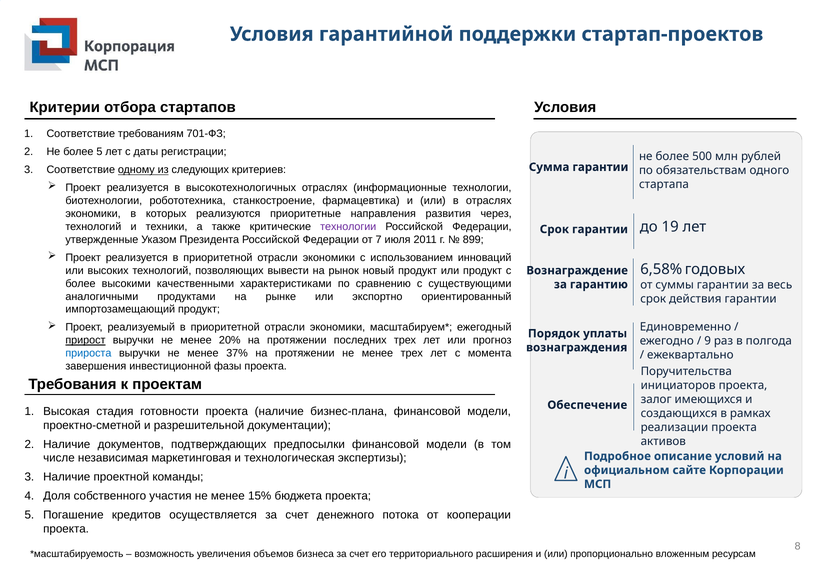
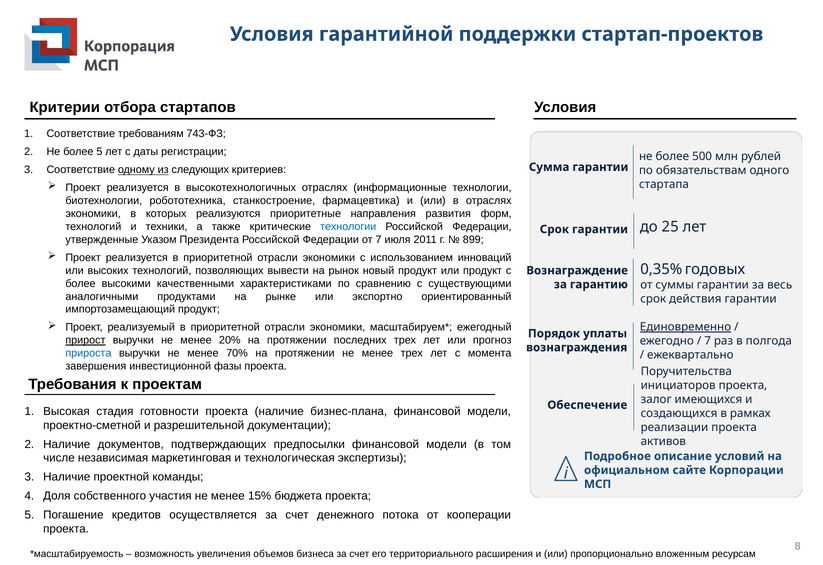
701-ФЗ: 701-ФЗ -> 743-ФЗ (206, 134)
через: через -> форм (496, 213)
технологии colour: purple -> blue (348, 226)
19: 19 -> 25 (670, 227)
6,58%: 6,58% -> 0,35% (661, 269)
Единовременно underline: none -> present (685, 327)
9: 9 -> 7 (708, 341)
37%: 37% -> 70% (237, 353)
